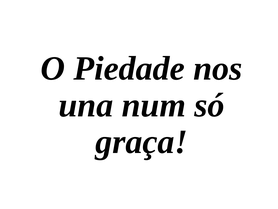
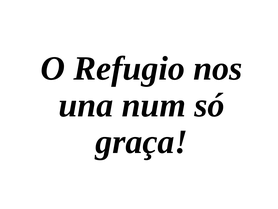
Piedade: Piedade -> Refugio (129, 68)
